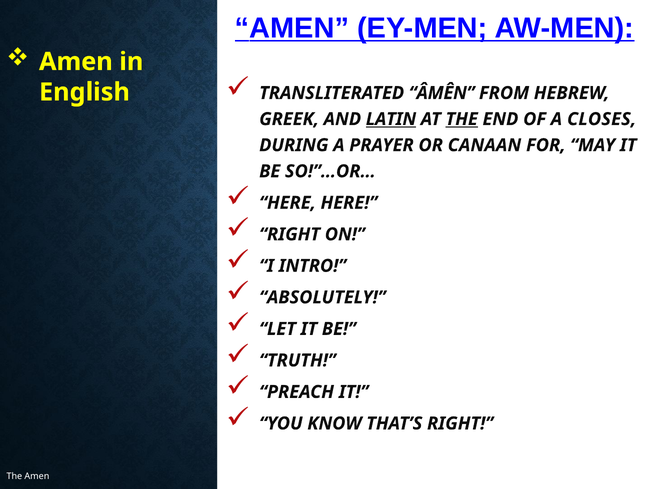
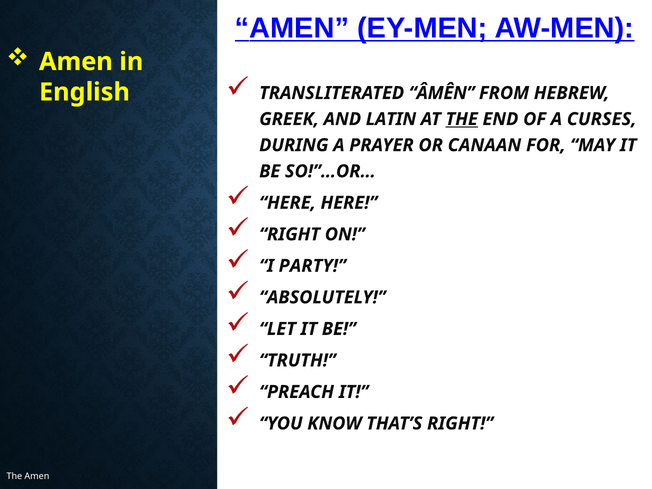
LATIN underline: present -> none (391, 119)
CLOSES: CLOSES -> CURSES (602, 119)
INTRO: INTRO -> PARTY (312, 266)
